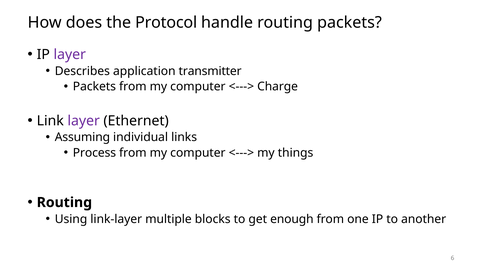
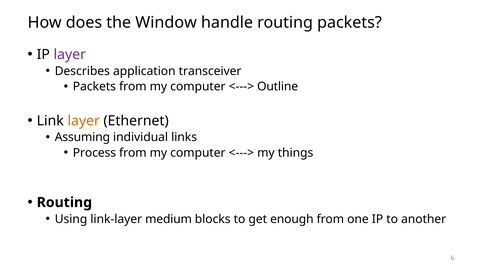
Protocol: Protocol -> Window (166, 22)
transmitter: transmitter -> transceiver (210, 71)
Charge: Charge -> Outline (278, 87)
layer colour: purple -> orange (84, 121)
multiple: multiple -> medium (169, 219)
